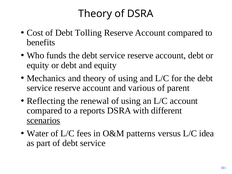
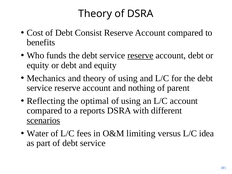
Tolling: Tolling -> Consist (88, 33)
reserve underline: none -> present (140, 55)
various: various -> nothing (142, 88)
renewal: renewal -> optimal (95, 101)
patterns: patterns -> limiting (141, 133)
